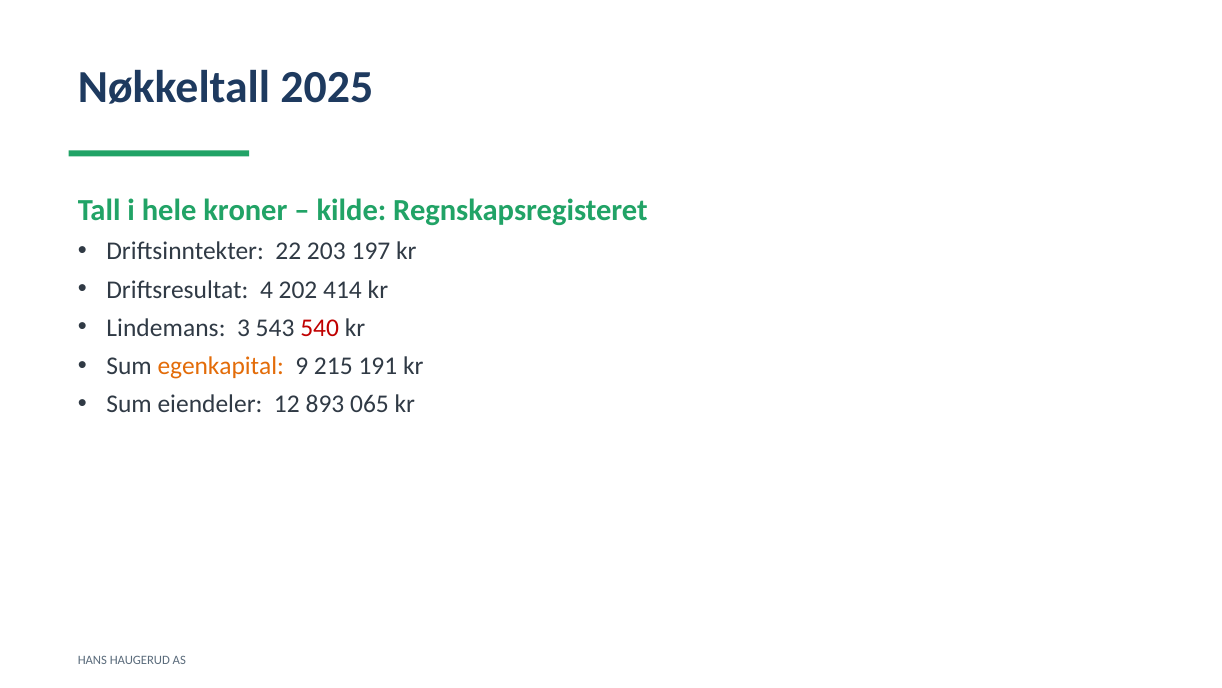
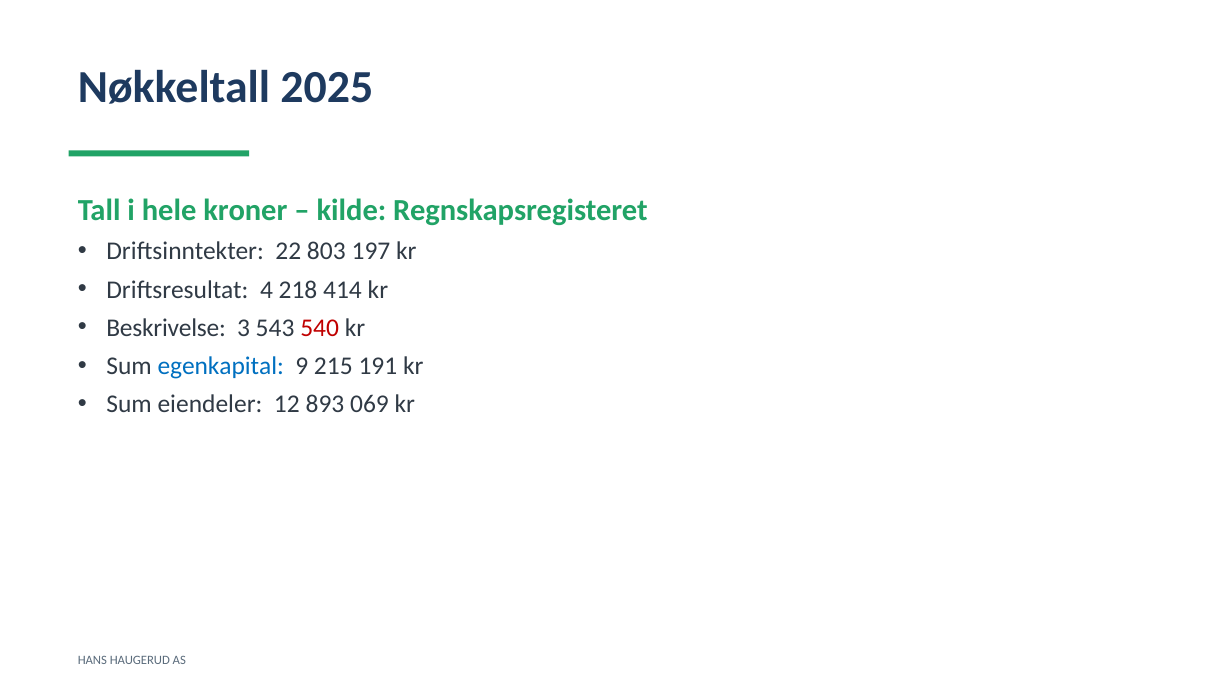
203: 203 -> 803 (326, 251)
202: 202 -> 218 (298, 289)
Lindemans: Lindemans -> Beskrivelse (166, 328)
egenkapital colour: orange -> blue (221, 366)
065: 065 -> 069 (369, 404)
